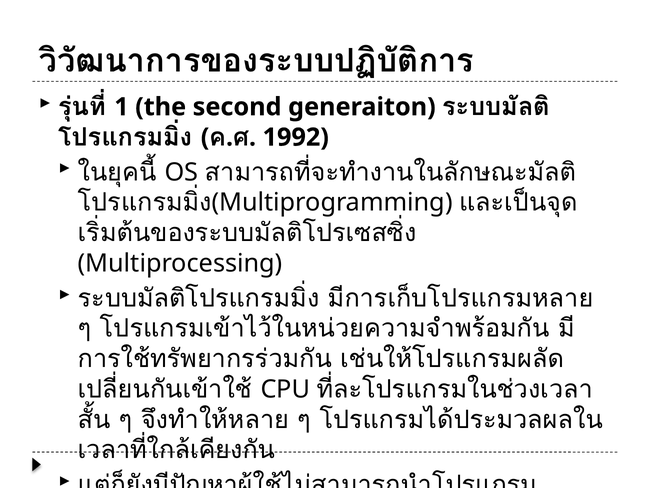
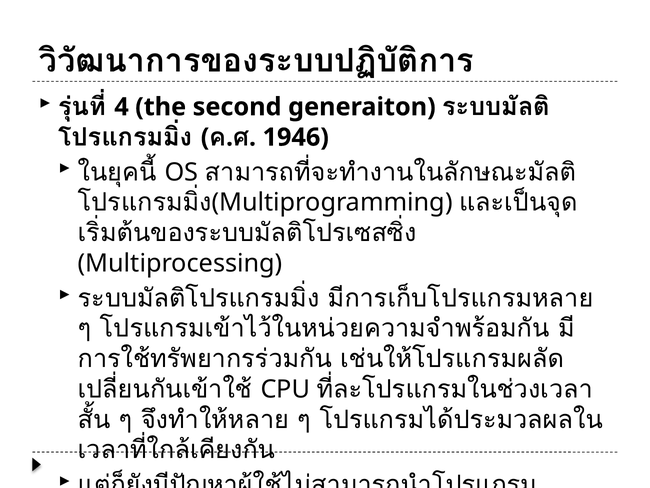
1: 1 -> 4 (122, 107)
1992: 1992 -> 1946 (296, 137)
